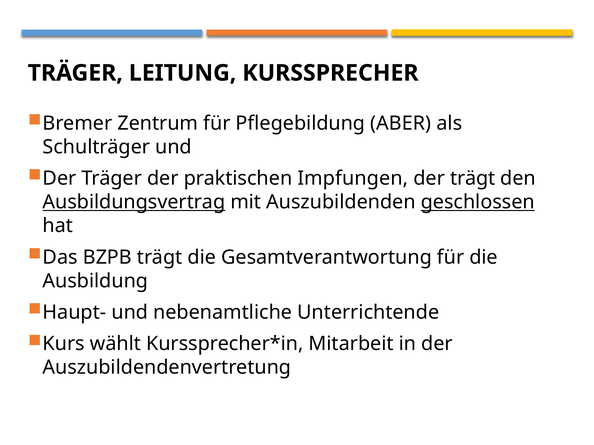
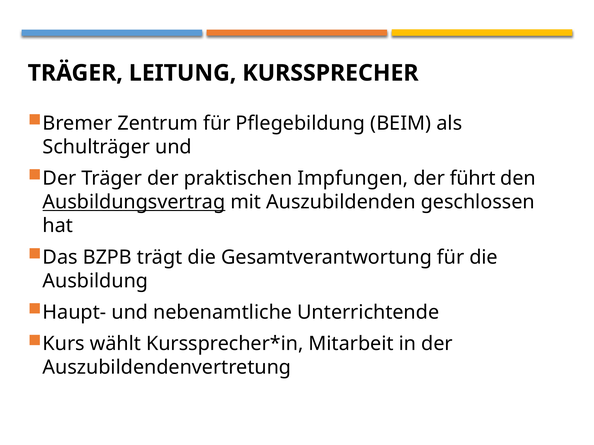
ABER: ABER -> BEIM (401, 123)
der trägt: trägt -> führt (473, 179)
geschlossen underline: present -> none (478, 202)
